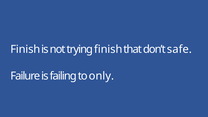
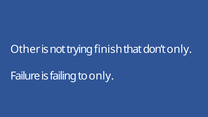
Finish: Finish -> Other (25, 49)
don’t safe: safe -> only (179, 49)
